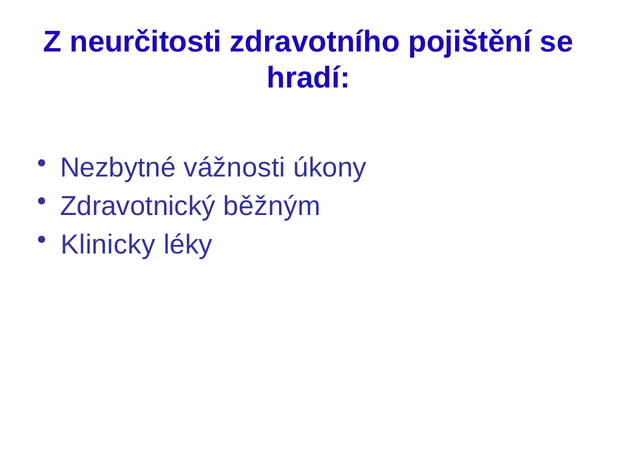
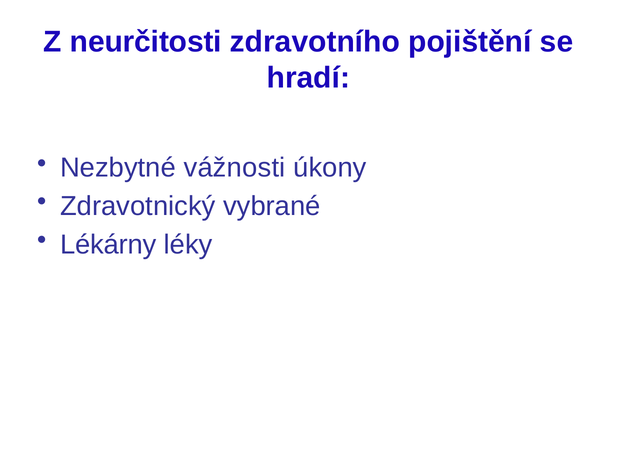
běžným: běžným -> vybrané (272, 206)
Klinicky: Klinicky -> Lékárny (108, 245)
